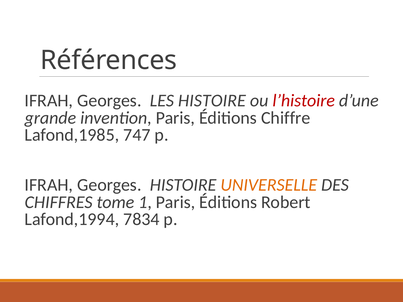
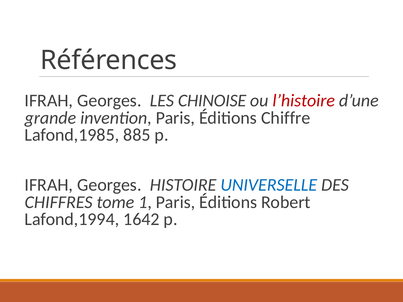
LES HISTOIRE: HISTOIRE -> CHINOISE (212, 101)
747: 747 -> 885 (137, 135)
UNIVERSELLE colour: orange -> blue (269, 185)
7834: 7834 -> 1642 (141, 220)
